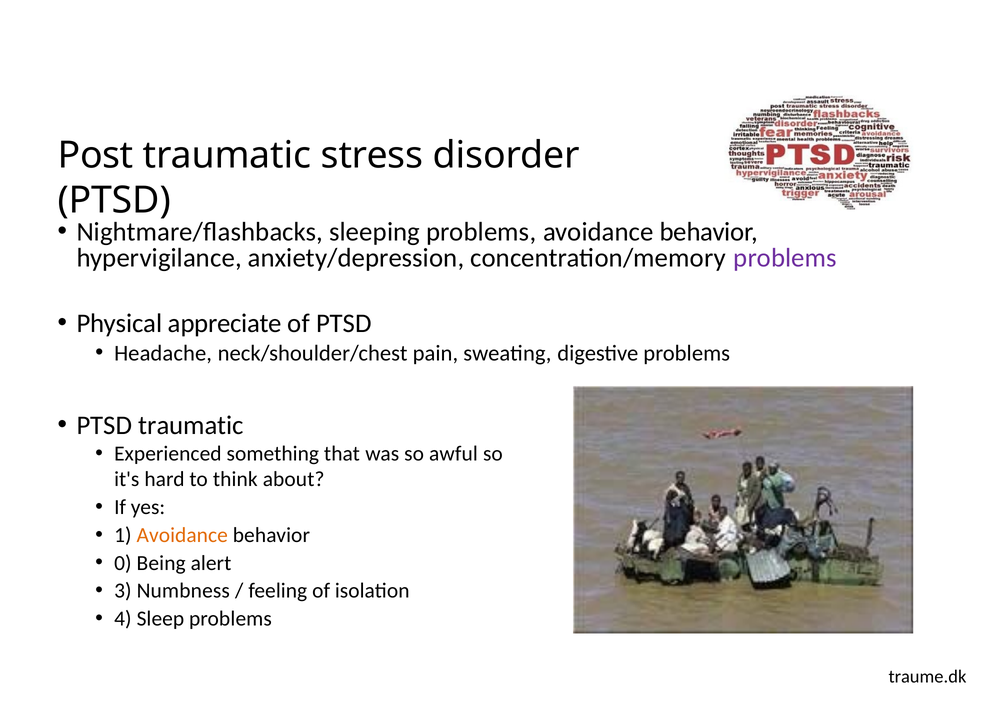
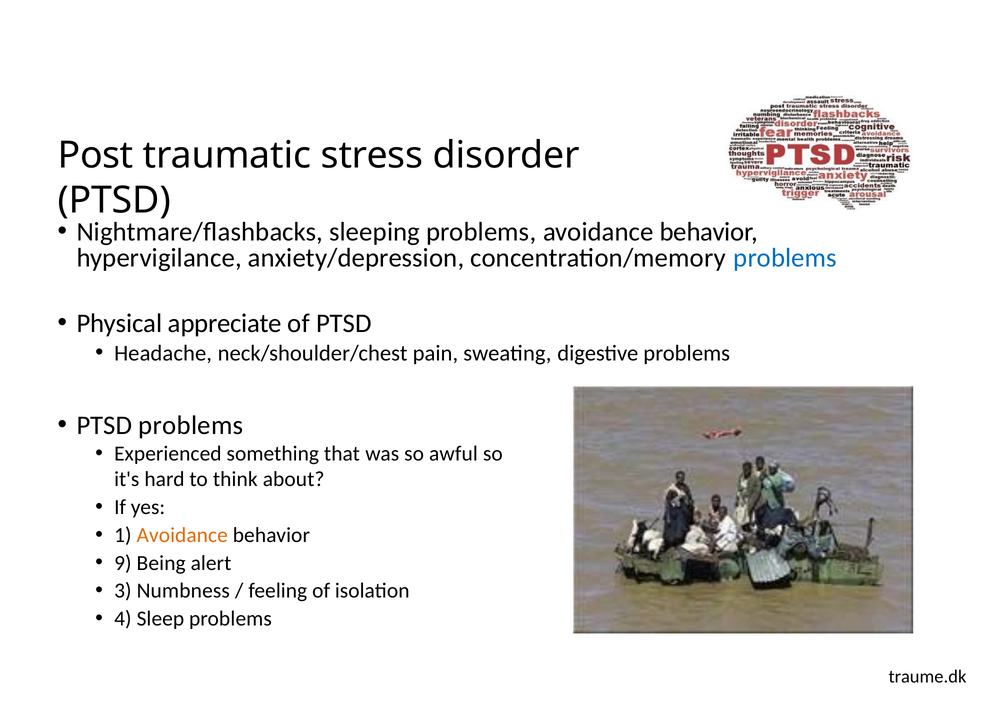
problems colour: purple -> blue (785, 258)
PTSD traumatic: traumatic -> problems (191, 425)
0: 0 -> 9 (123, 562)
